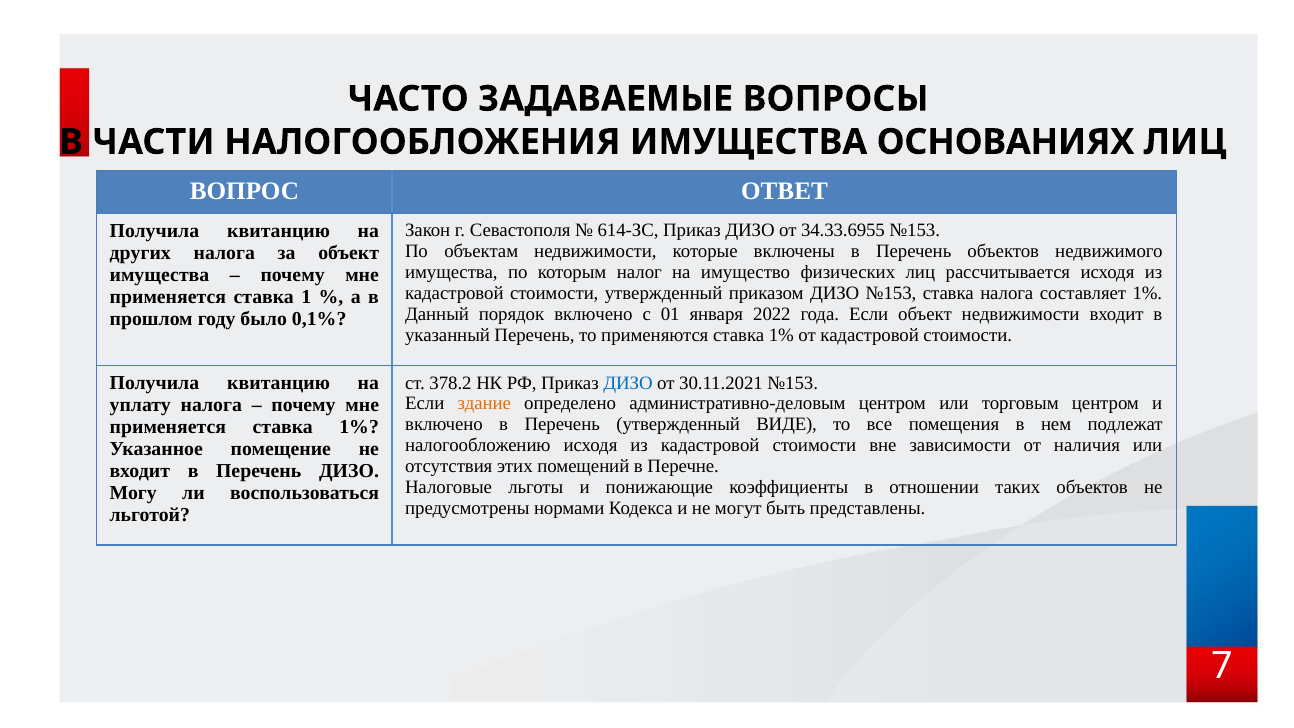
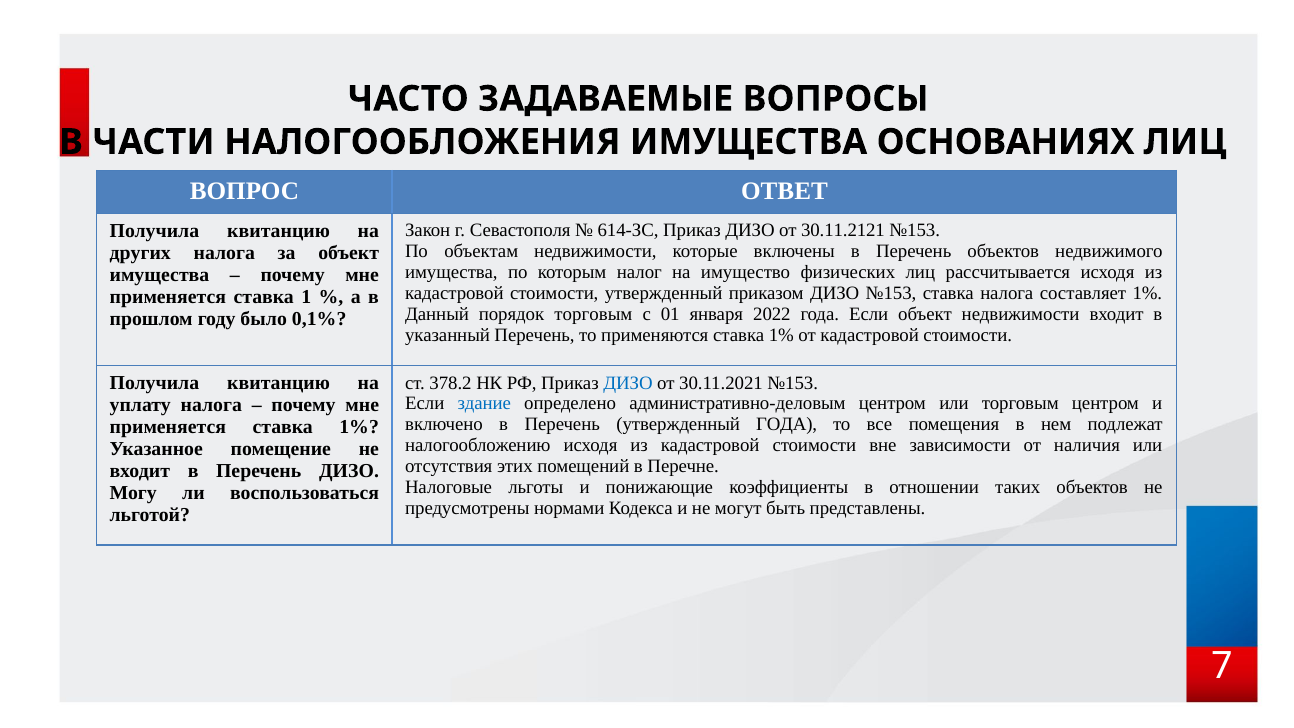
34.33.6955: 34.33.6955 -> 30.11.2121 (843, 231)
порядок включено: включено -> торговым (593, 314)
здание colour: orange -> blue (484, 404)
утвержденный ВИДЕ: ВИДЕ -> ГОДА (787, 425)
